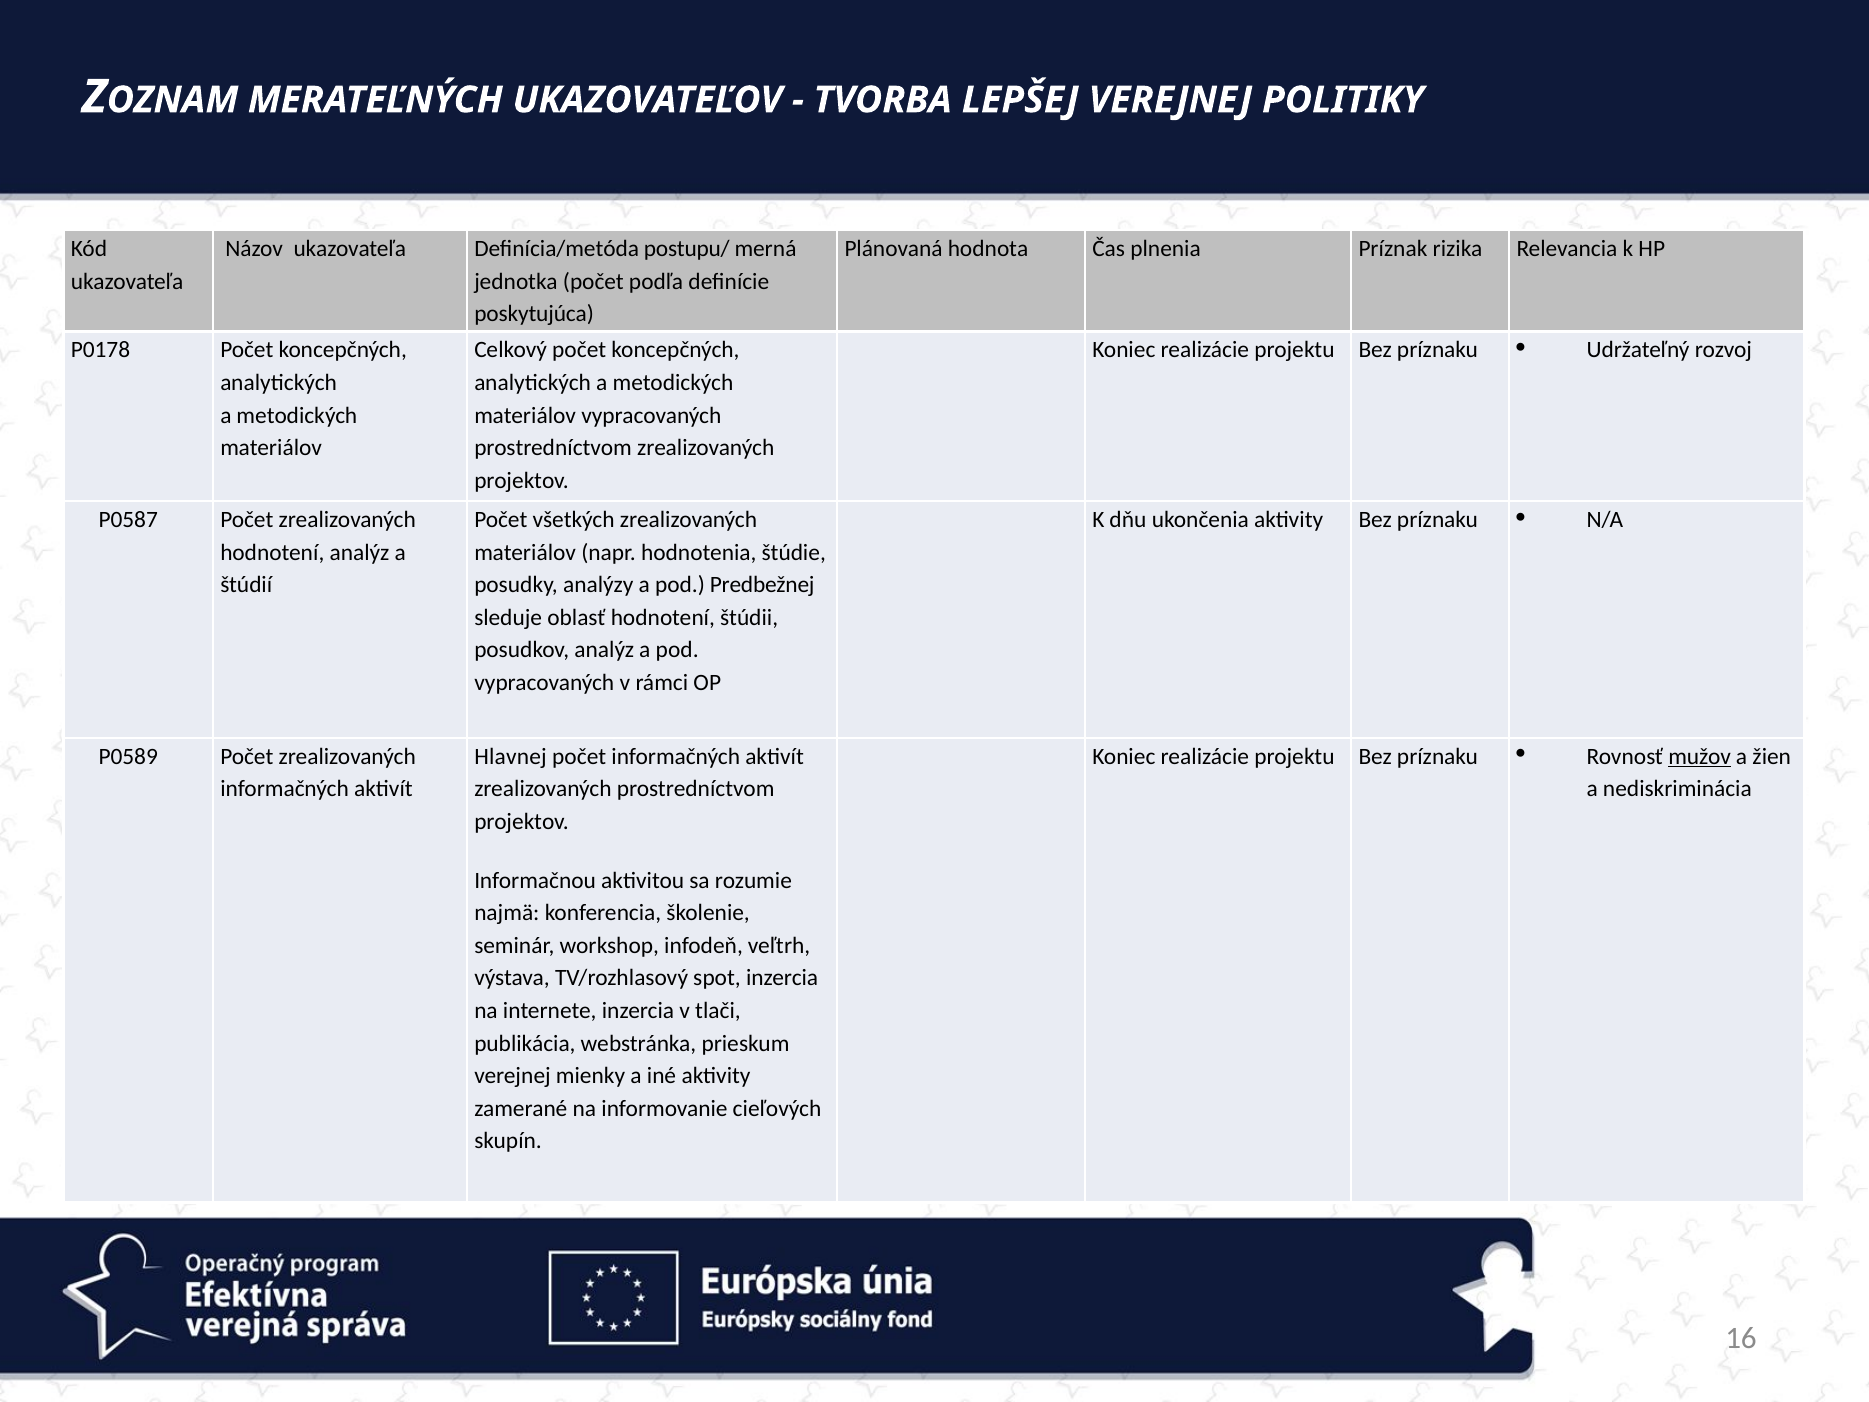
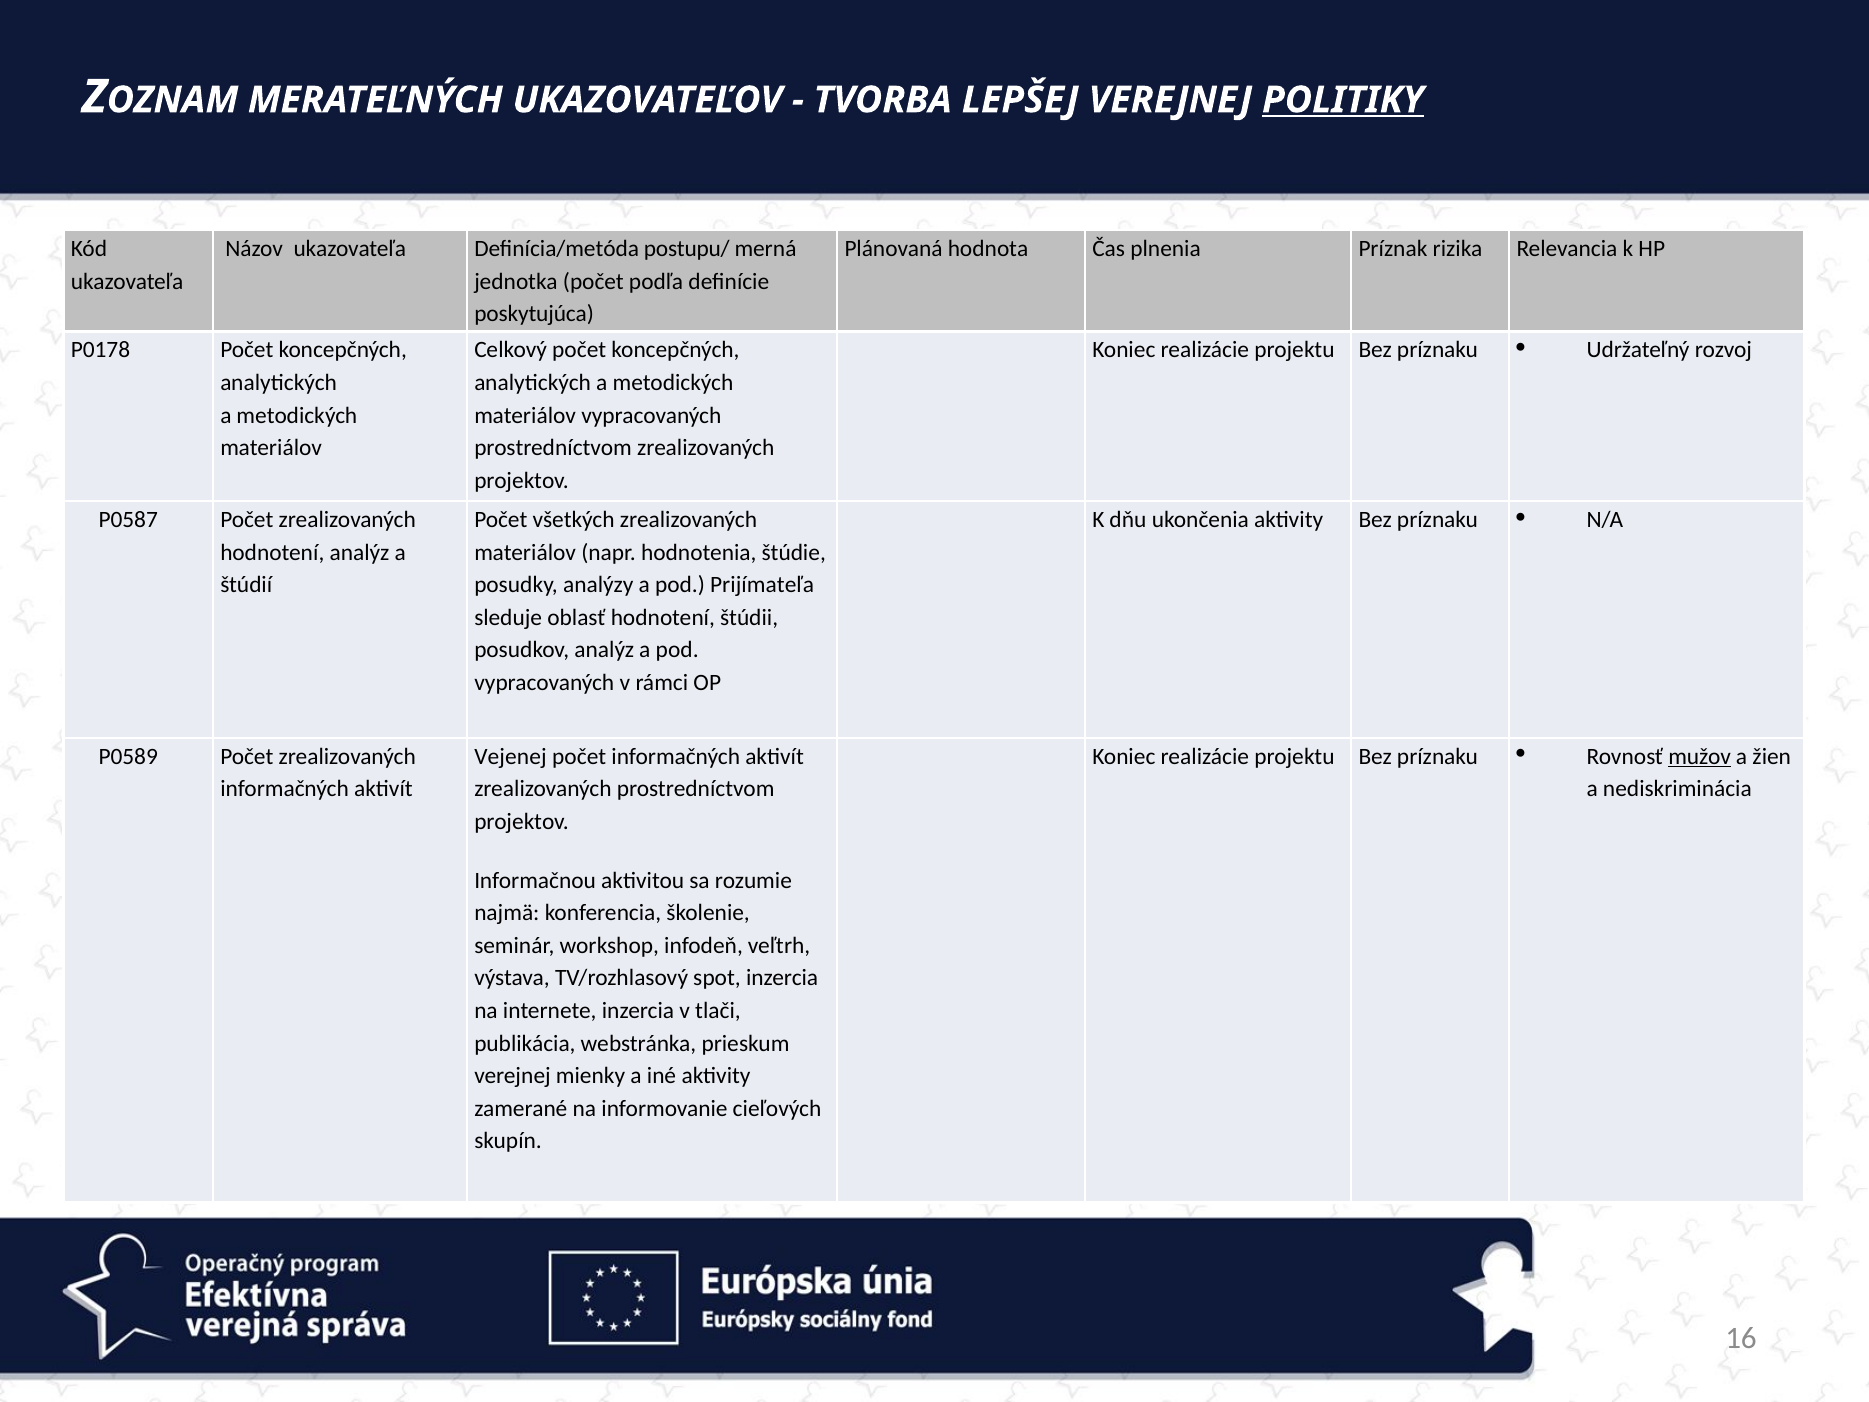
POLITIKY underline: none -> present (1343, 100)
Predbežnej: Predbežnej -> Prijímateľa (762, 585)
Hlavnej: Hlavnej -> Vejenej (511, 756)
